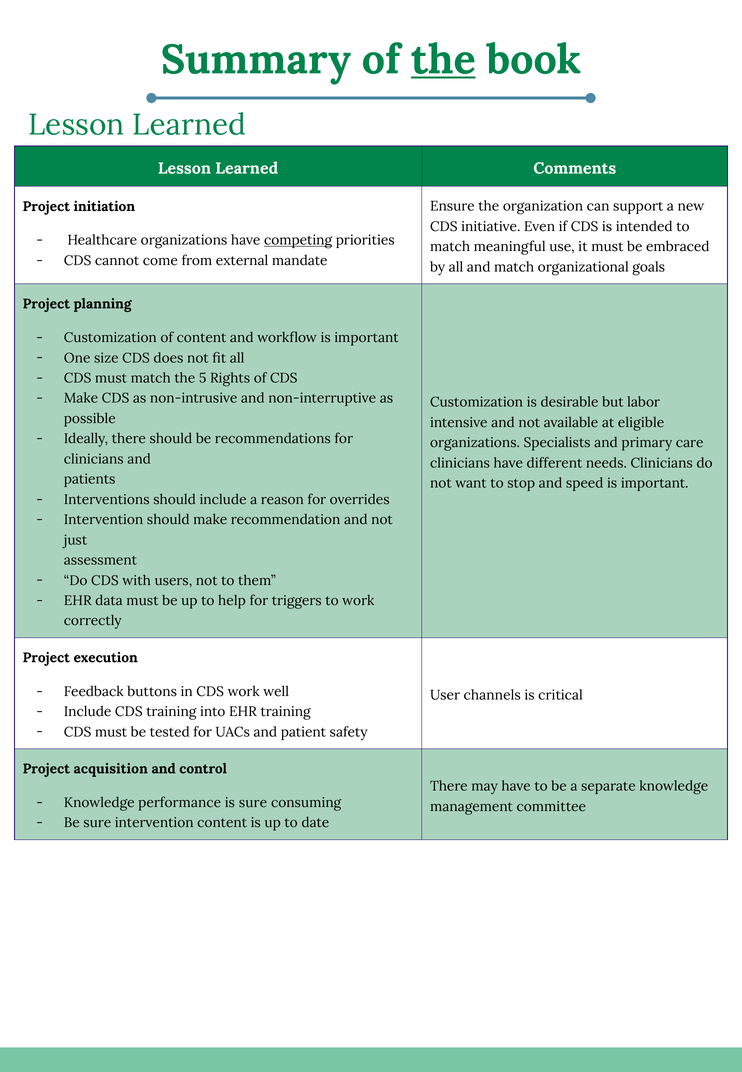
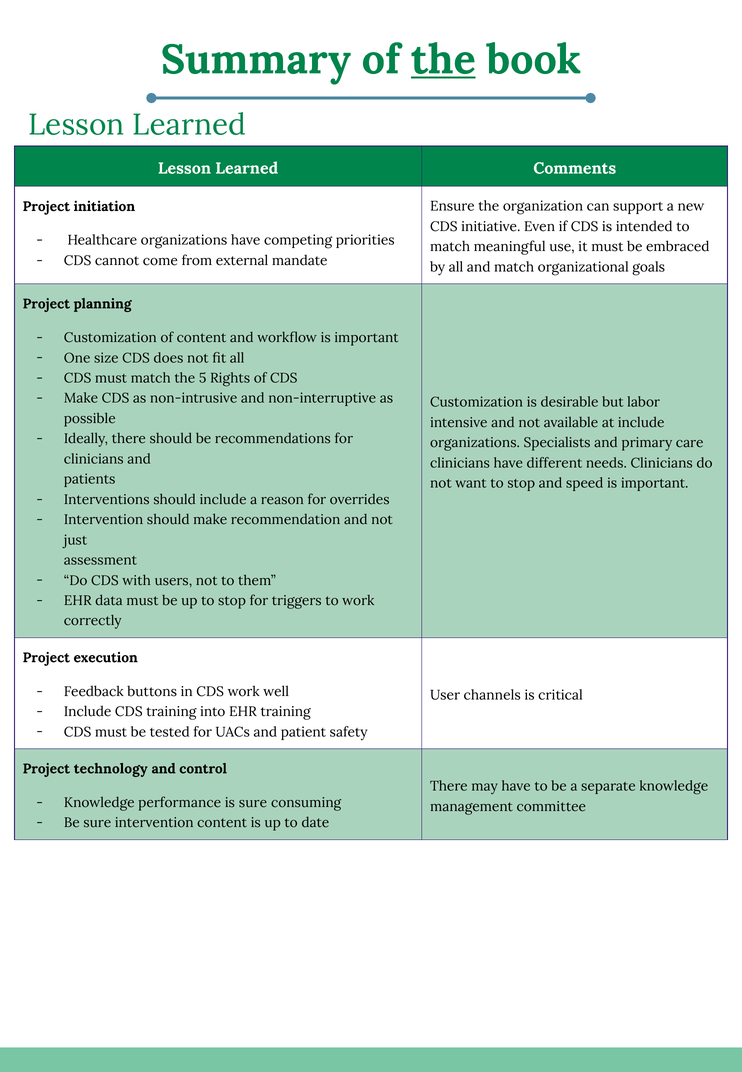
competing underline: present -> none (298, 240)
at eligible: eligible -> include (641, 422)
up to help: help -> stop (232, 601)
acquisition: acquisition -> technology (111, 769)
